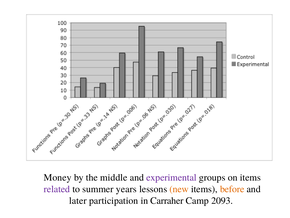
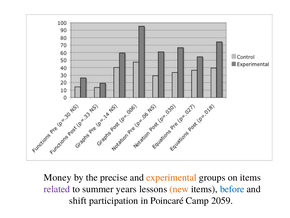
middle: middle -> precise (114, 177)
experimental colour: purple -> orange (171, 177)
before colour: orange -> blue (232, 189)
later: later -> shift (78, 200)
Carraher: Carraher -> Poincaré (167, 200)
2093: 2093 -> 2059 (222, 200)
